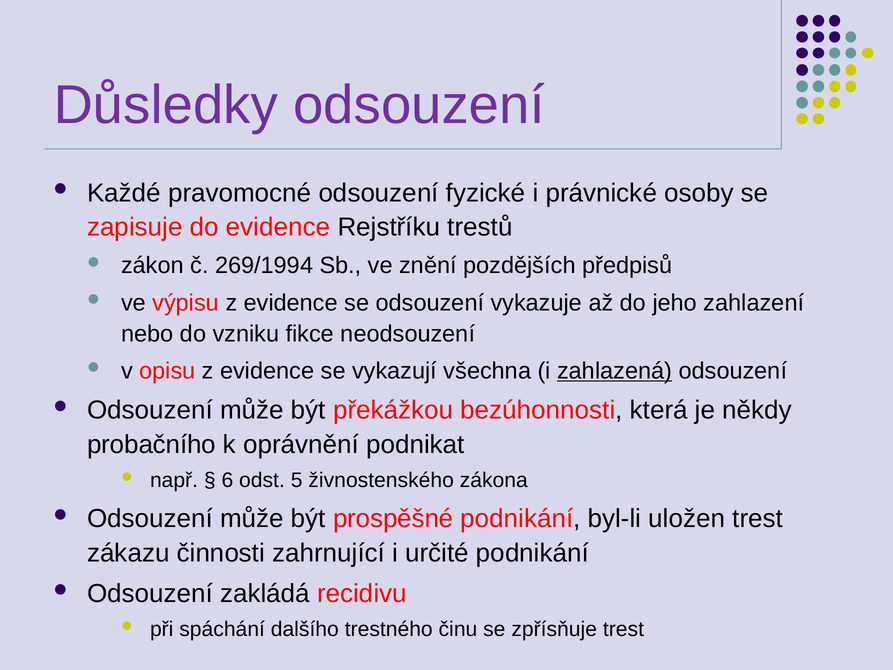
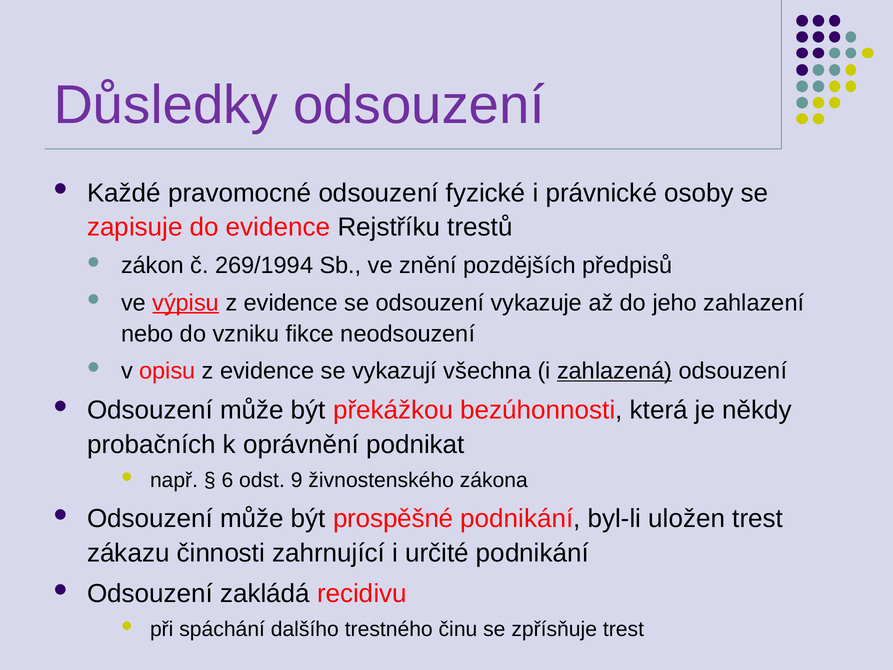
výpisu underline: none -> present (186, 303)
probačního: probačního -> probačních (151, 445)
5: 5 -> 9 (297, 480)
